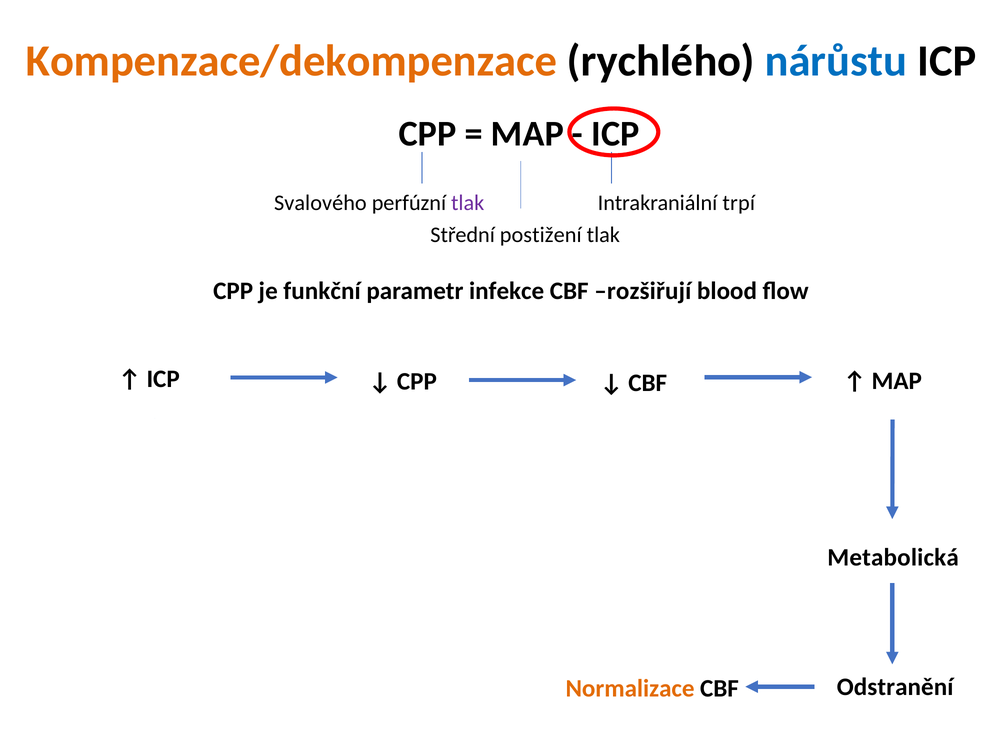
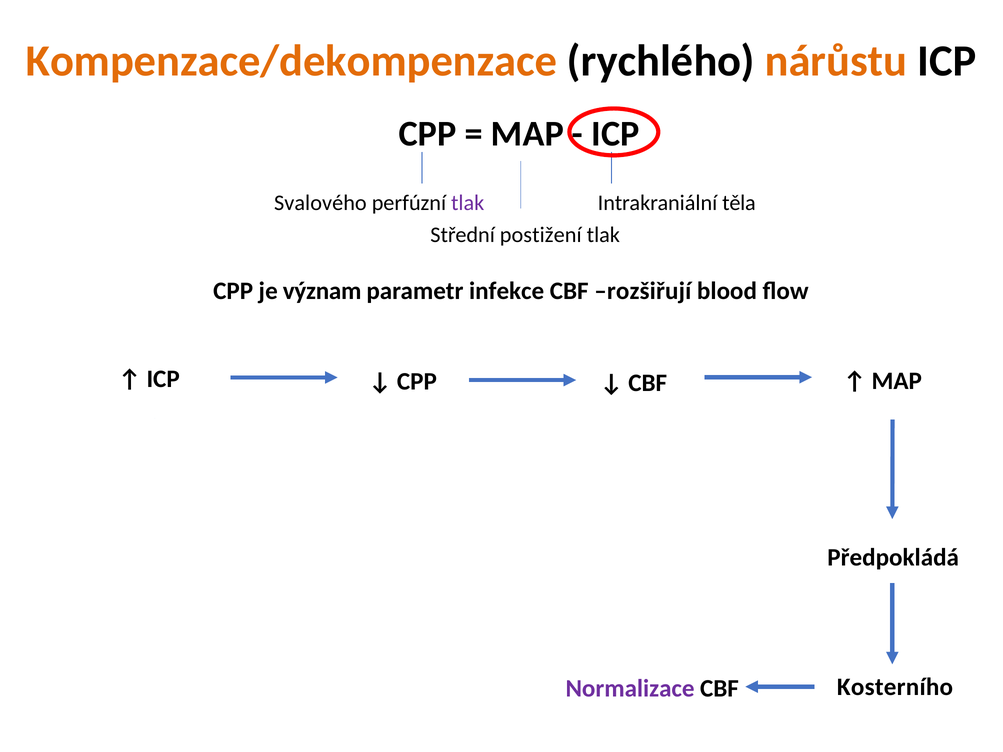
nárůstu colour: blue -> orange (836, 61)
trpí: trpí -> těla (739, 203)
funkční: funkční -> význam (322, 291)
Metabolická: Metabolická -> Předpokládá (893, 558)
Odstranění: Odstranění -> Kosterního (895, 687)
Normalizace colour: orange -> purple (630, 689)
